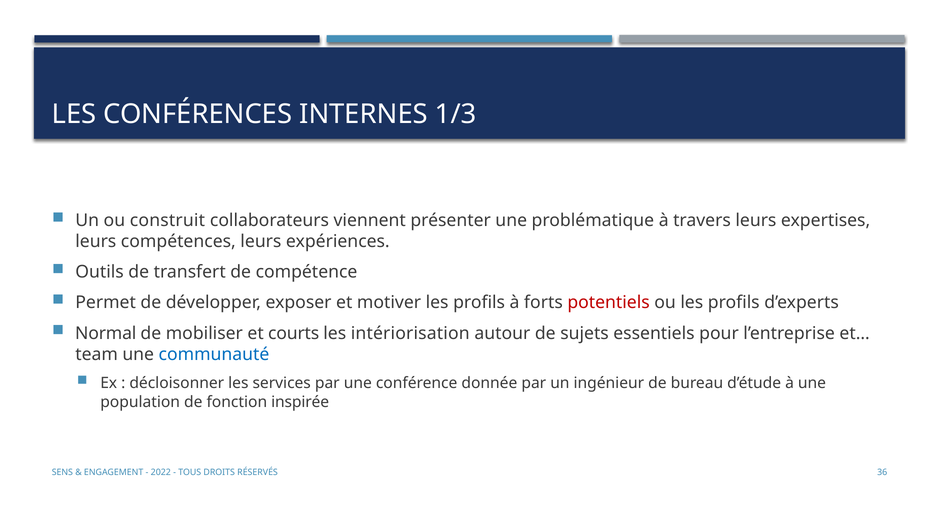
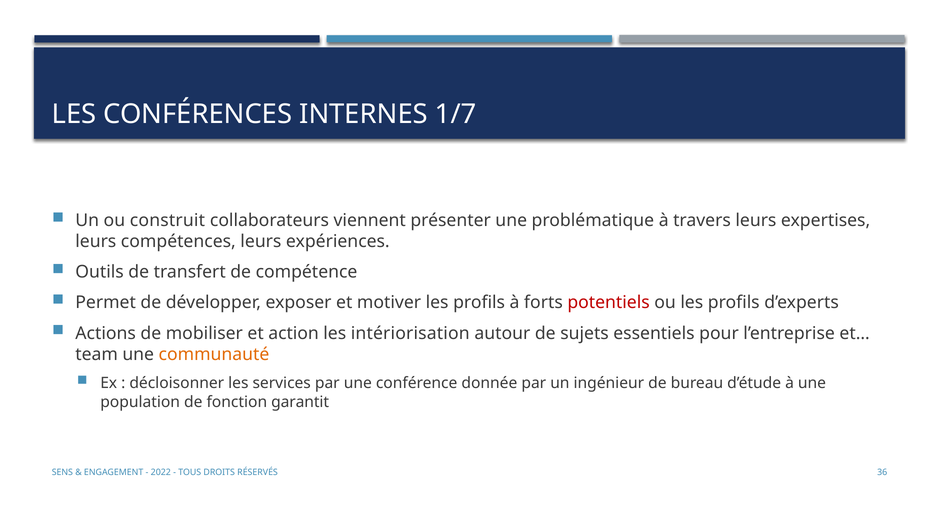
1/3: 1/3 -> 1/7 (456, 114)
Normal: Normal -> Actions (106, 333)
courts: courts -> action (294, 333)
communauté colour: blue -> orange (214, 354)
inspirée: inspirée -> garantit (300, 402)
